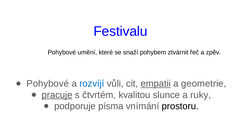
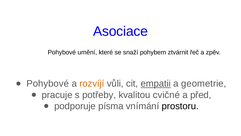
Festivalu: Festivalu -> Asociace (121, 31)
rozvíjí colour: blue -> orange (92, 83)
pracuje underline: present -> none (57, 95)
čtvrtém: čtvrtém -> potřeby (99, 95)
slunce: slunce -> cvičné (166, 95)
ruky: ruky -> před (201, 95)
